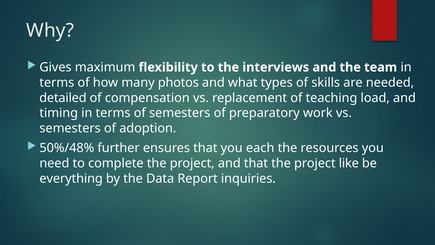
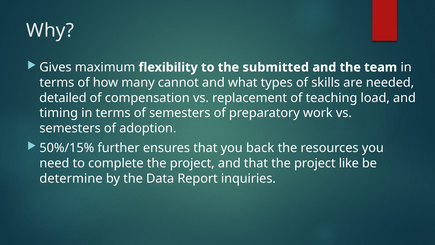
interviews: interviews -> submitted (276, 67)
photos: photos -> cannot (178, 82)
50%/48%: 50%/48% -> 50%/15% (67, 148)
each: each -> back (260, 148)
everything: everything -> determine (71, 178)
